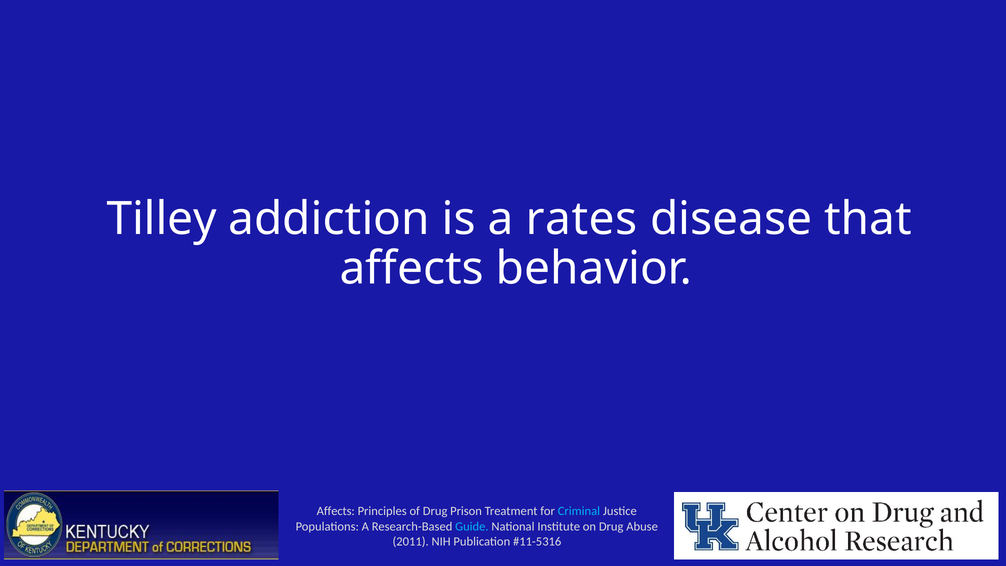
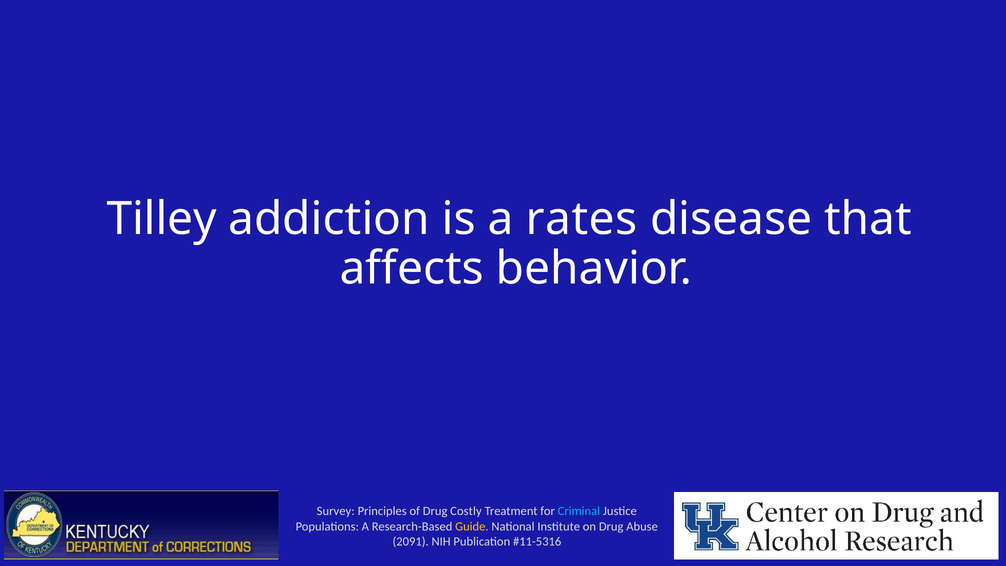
Affects: Affects -> Survey (336, 511)
Prison: Prison -> Costly (466, 511)
Guide colour: light blue -> yellow (472, 526)
2011: 2011 -> 2091 (411, 541)
